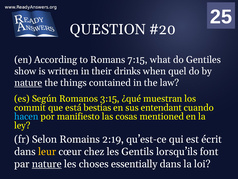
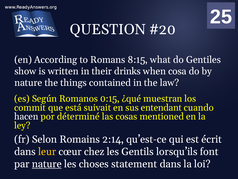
7:15: 7:15 -> 8:15 (138, 60)
quel: quel -> cosa (177, 71)
nature underline: present -> none (28, 83)
3:15: 3:15 -> 0:15 (110, 98)
bestias: bestias -> suivait (97, 107)
hacen colour: light blue -> white (26, 116)
manifiesto: manifiesto -> déterminé (78, 116)
2:19: 2:19 -> 2:14 (113, 139)
essentially: essentially -> statement (134, 164)
